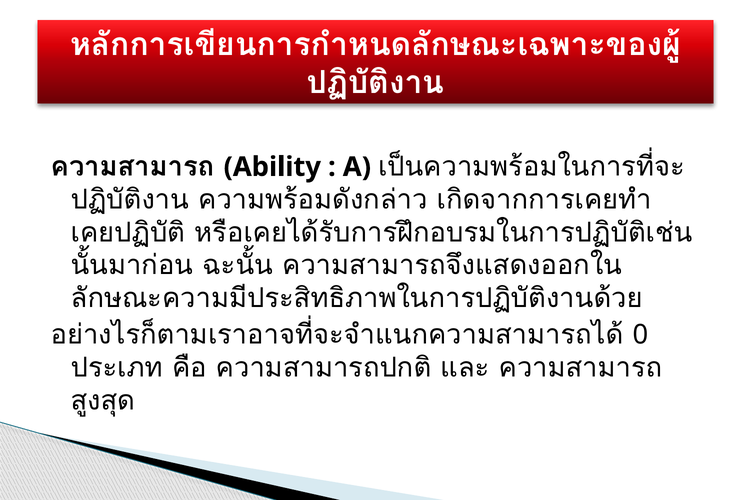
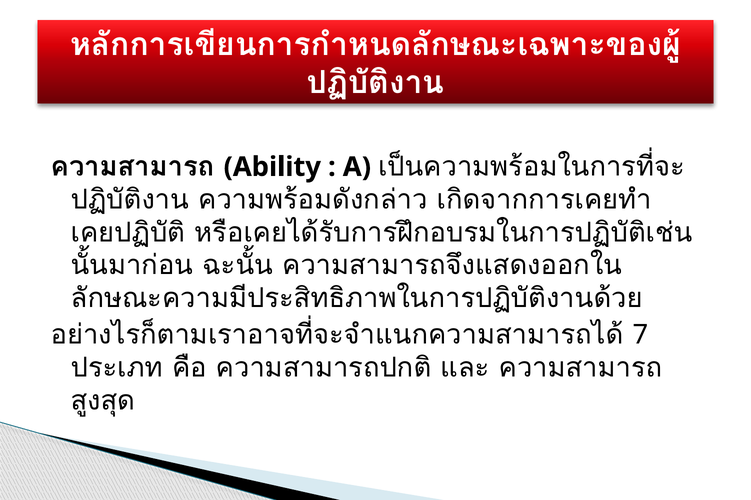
0: 0 -> 7 (640, 335)
